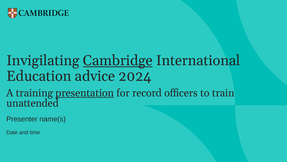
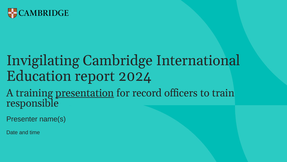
Cambridge underline: present -> none (118, 60)
advice: advice -> report (95, 76)
unattended: unattended -> responsible (33, 103)
